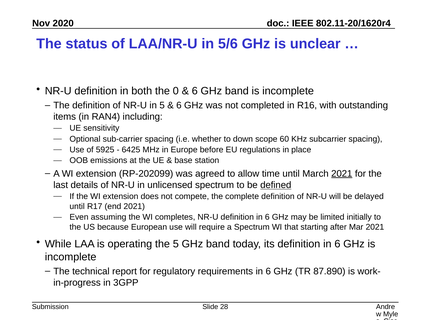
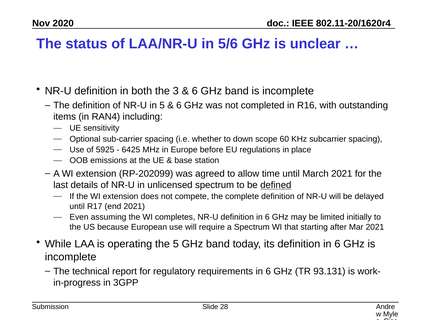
0: 0 -> 3 (176, 91)
2021 underline: present -> none (342, 174)
87.890: 87.890 -> 93.131 (329, 271)
